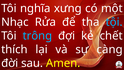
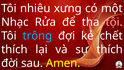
nghĩa: nghĩa -> nhiêu (35, 8)
tội colour: light blue -> pink (114, 22)
sự càng: càng -> thích (110, 49)
